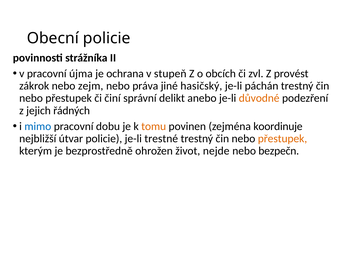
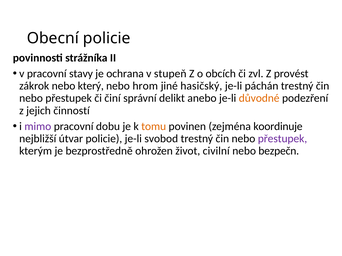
újma: újma -> stavy (81, 74)
zejm: zejm -> který (91, 86)
práva: práva -> hrom (145, 86)
řádných: řádných -> činností (72, 111)
mimo colour: blue -> purple (38, 127)
trestné: trestné -> svobod (161, 139)
přestupek colour: orange -> purple (282, 139)
nejde: nejde -> civilní (216, 151)
